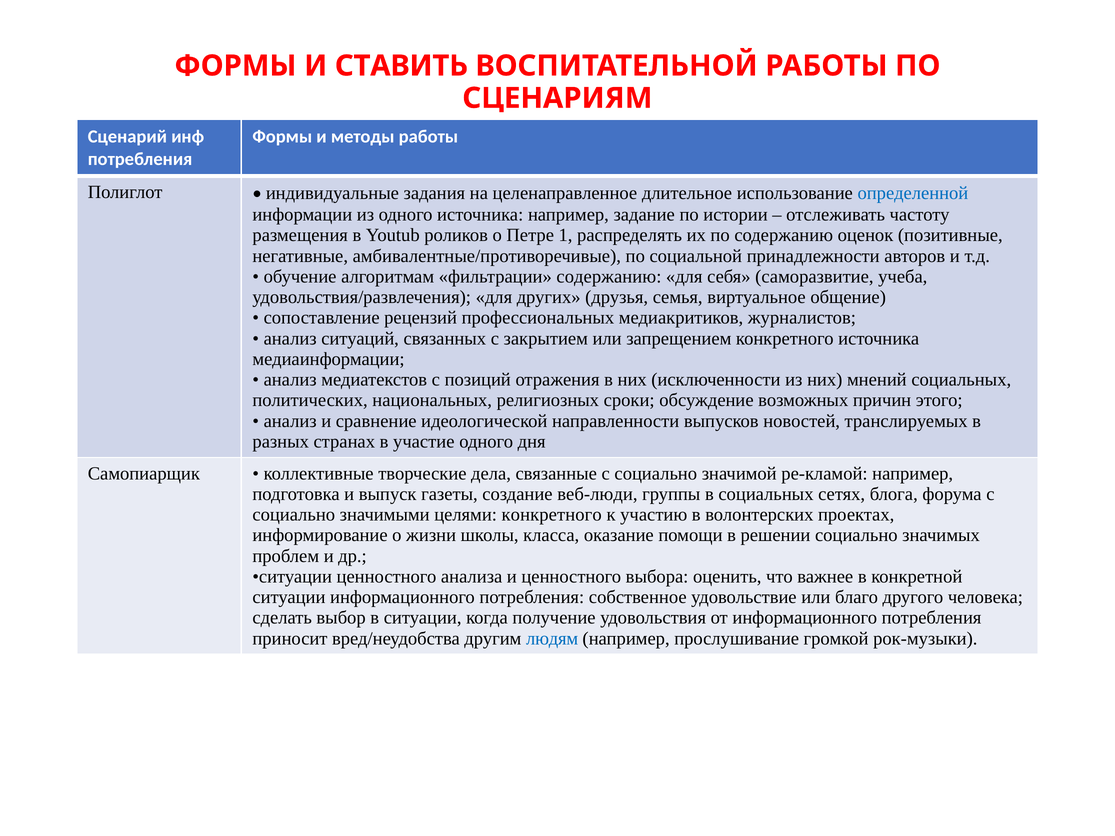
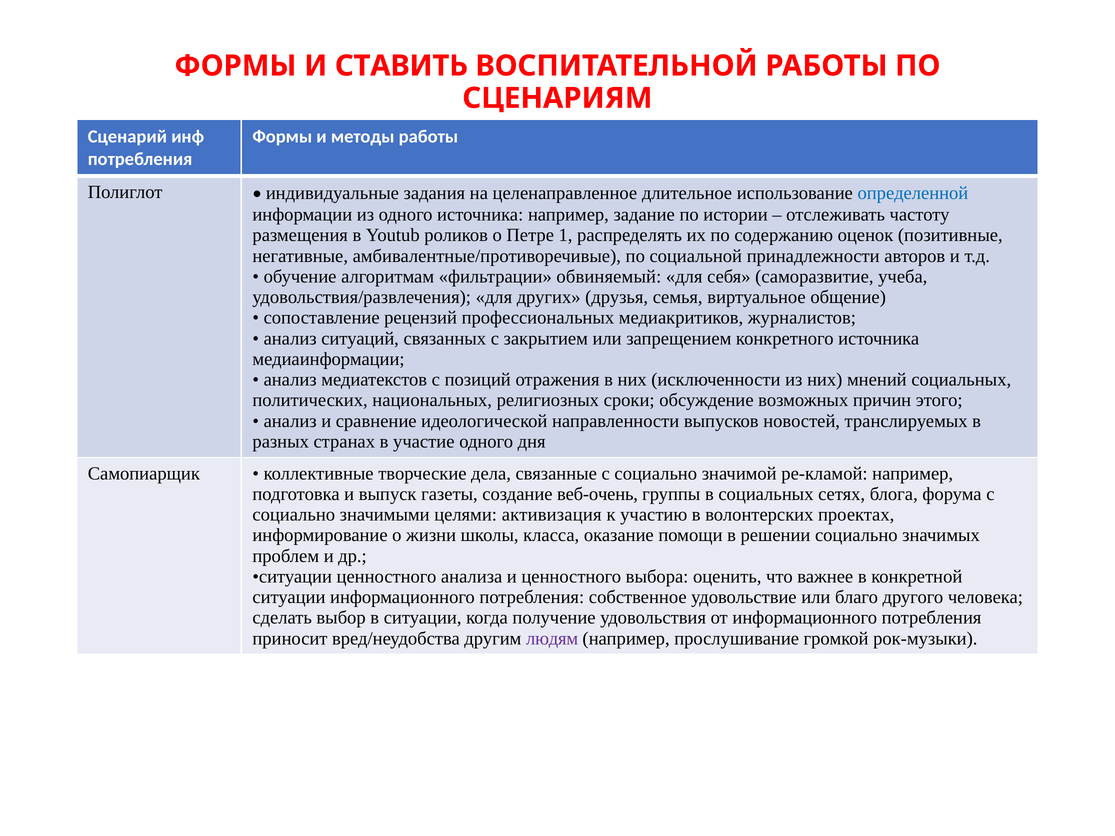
фильтрации содержанию: содержанию -> обвиняемый (609, 277)
веб-люди: веб-люди -> веб-очень (598, 494)
целями конкретного: конкретного -> активизация (552, 515)
людям colour: blue -> purple (552, 639)
